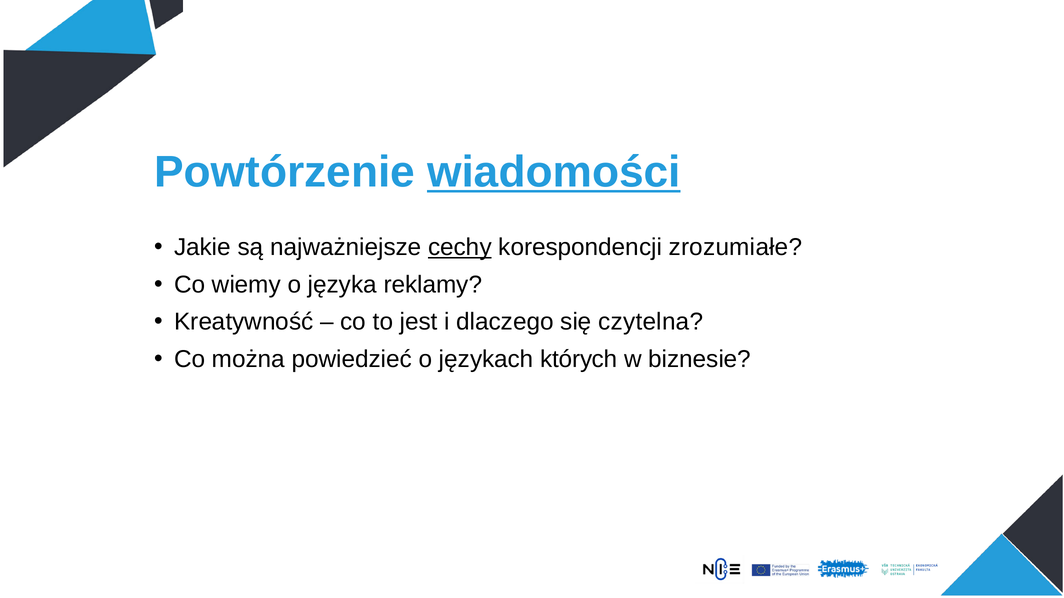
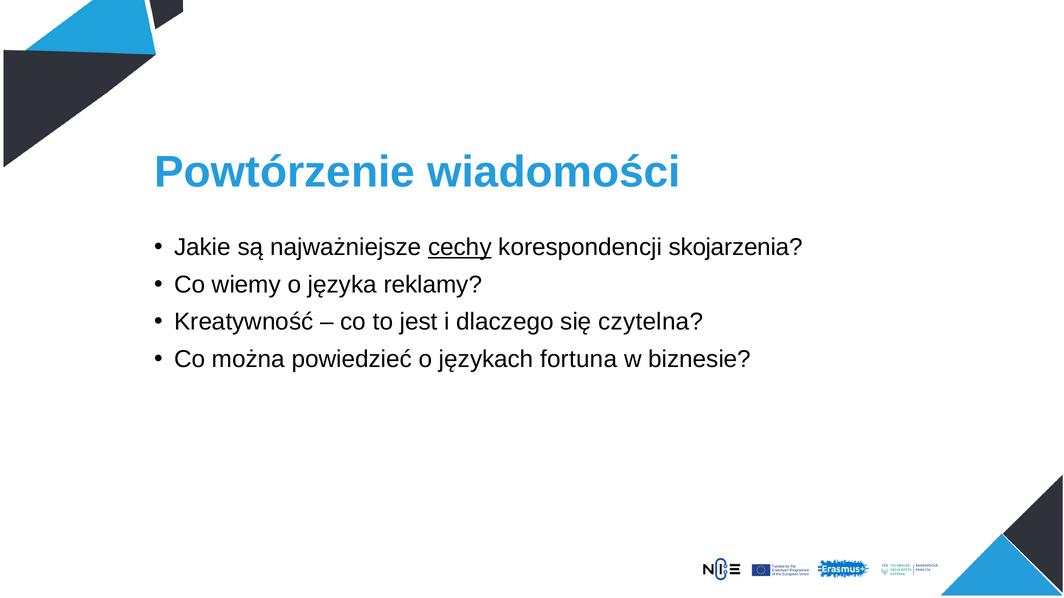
wiadomości underline: present -> none (554, 172)
zrozumiałe: zrozumiałe -> skojarzenia (736, 247)
których: których -> fortuna (579, 360)
